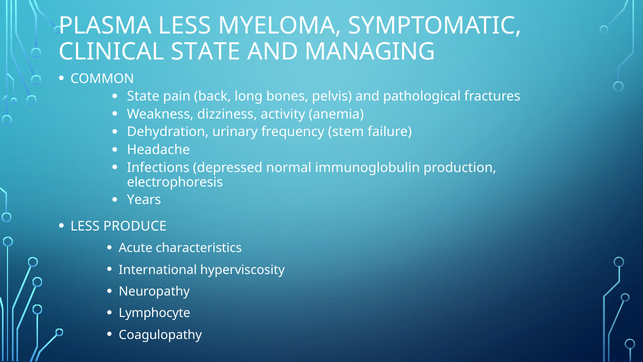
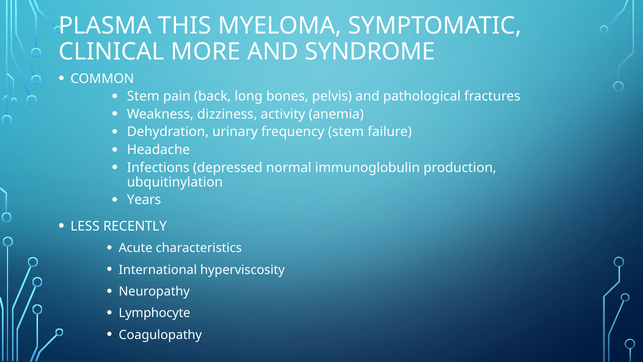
PLASMA LESS: LESS -> THIS (185, 26)
CLINICAL STATE: STATE -> MORE (206, 52)
MANAGING: MANAGING -> SYNDROME (370, 52)
State: State -> Stem (143, 96)
electrophoresis: electrophoresis -> ubquitinylation (175, 182)
PRODUCE: PRODUCE -> RECENTLY (135, 226)
